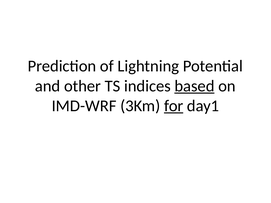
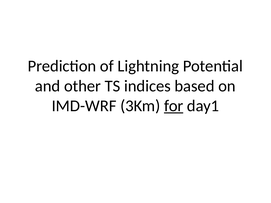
based underline: present -> none (194, 86)
